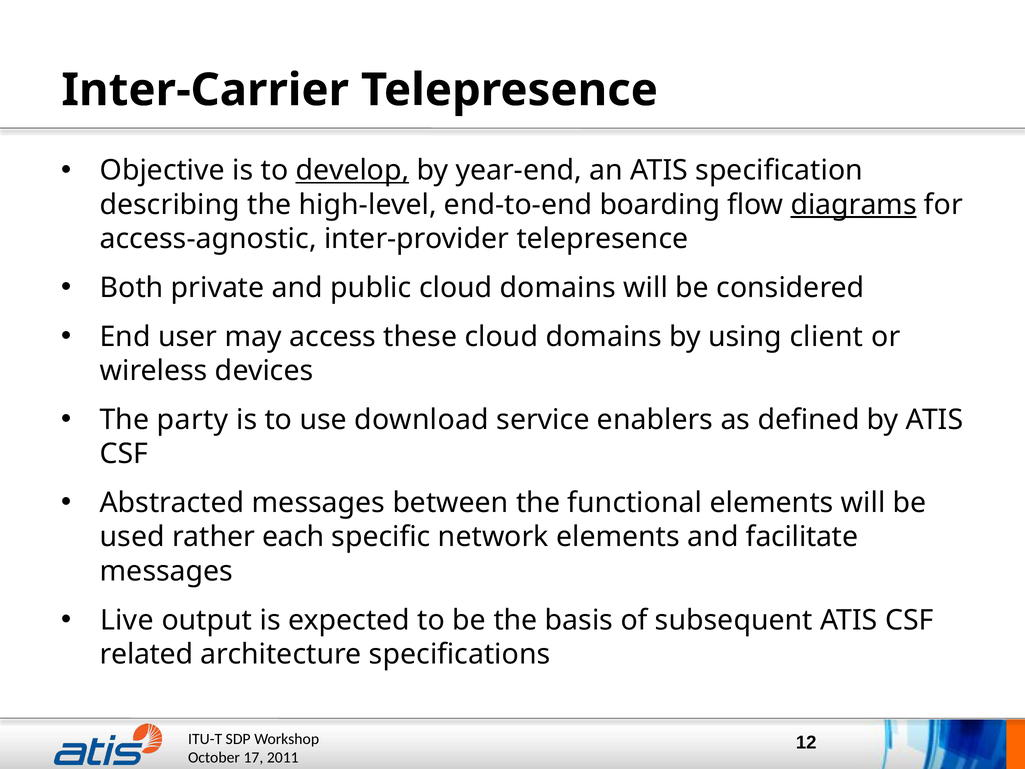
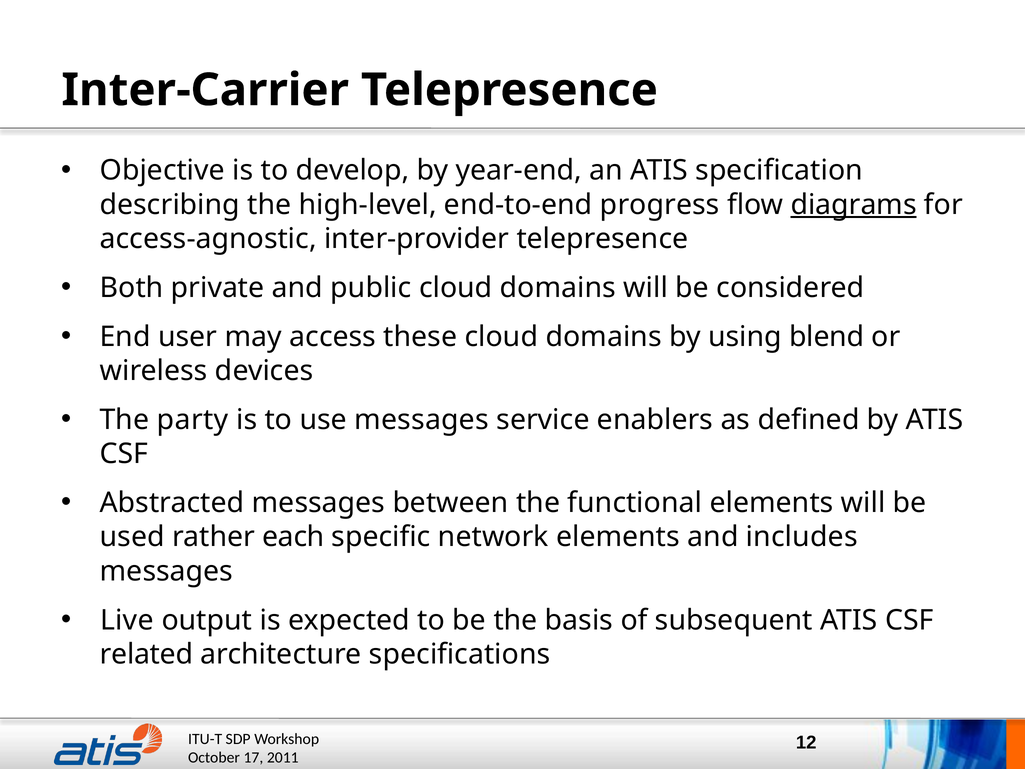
develop underline: present -> none (353, 171)
boarding: boarding -> progress (660, 205)
client: client -> blend (827, 337)
use download: download -> messages (422, 420)
facilitate: facilitate -> includes (802, 537)
